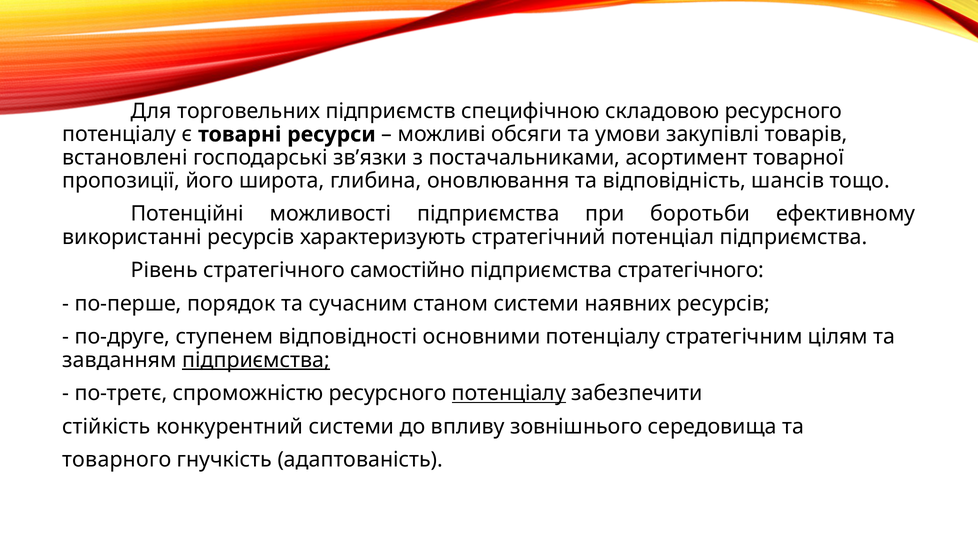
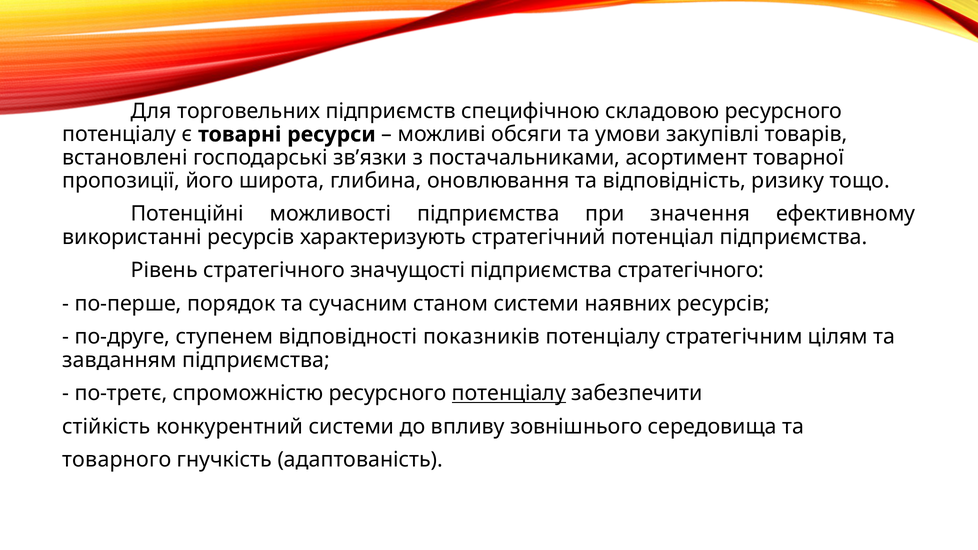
шансів: шансів -> ризику (788, 181)
боротьби: боротьби -> значення (700, 214)
самостійно: самостійно -> значущості (408, 270)
основними: основними -> показників (482, 337)
підприємства underline: present -> none (256, 360)
